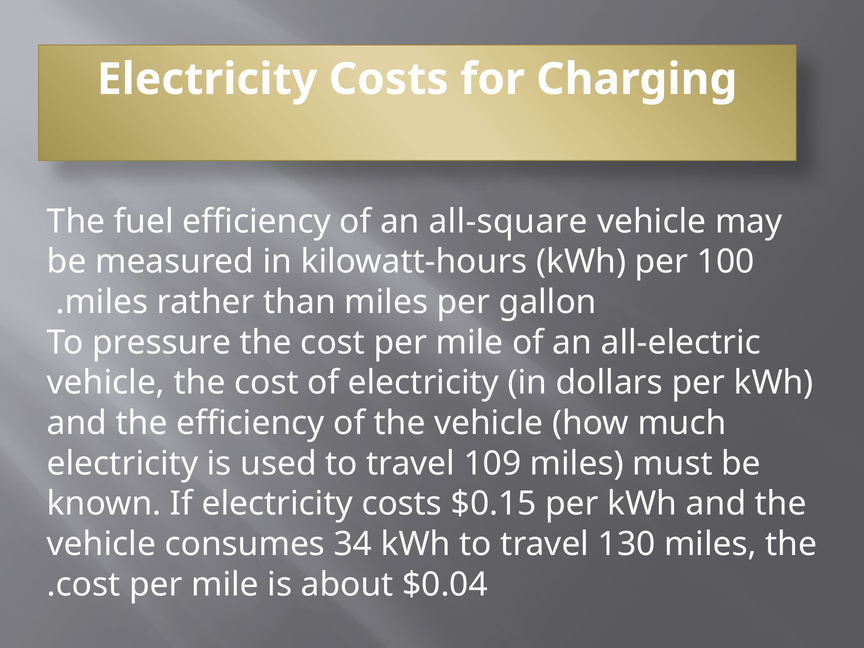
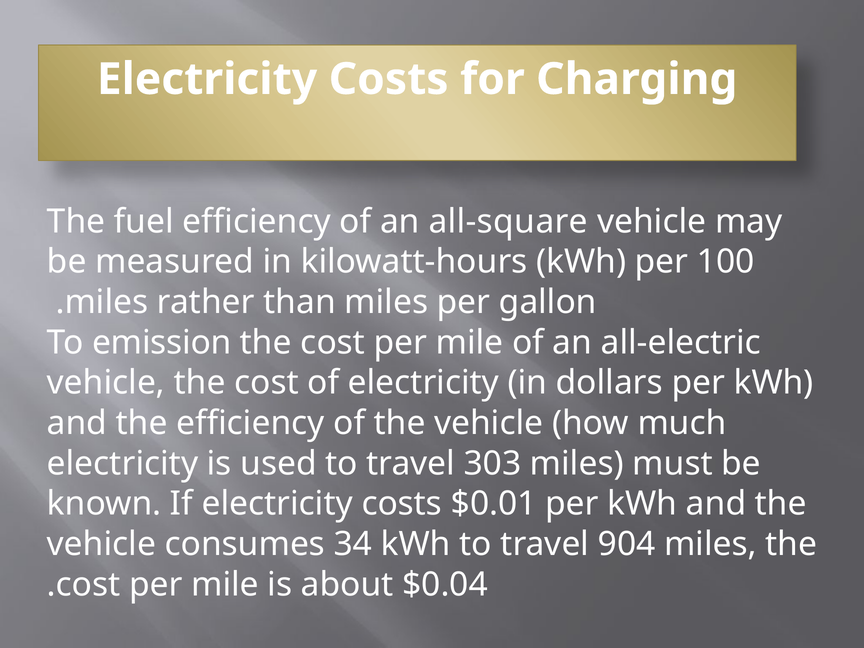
pressure: pressure -> emission (162, 343)
109: 109 -> 303 (493, 464)
$0.15: $0.15 -> $0.01 (494, 504)
130: 130 -> 904 (627, 544)
